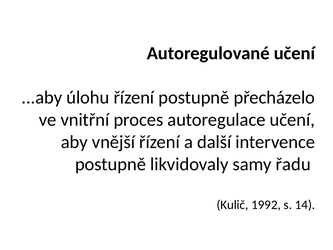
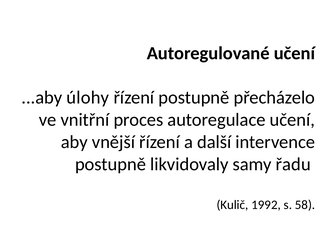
úlohu: úlohu -> úlohy (88, 98)
14: 14 -> 58 (305, 205)
